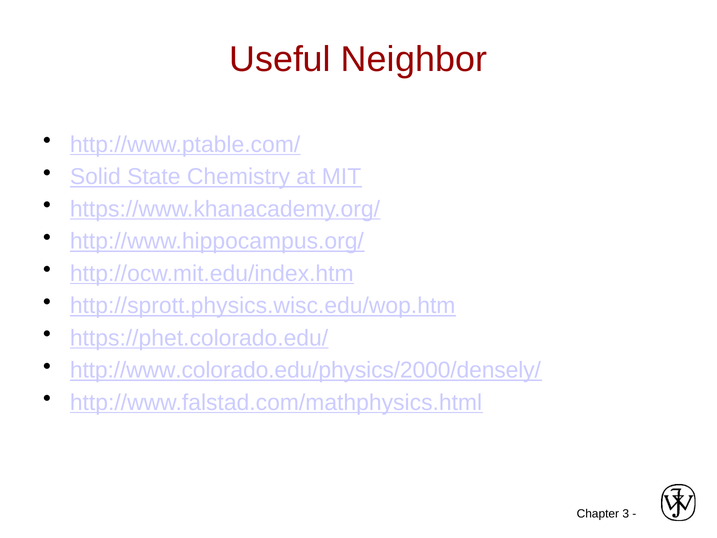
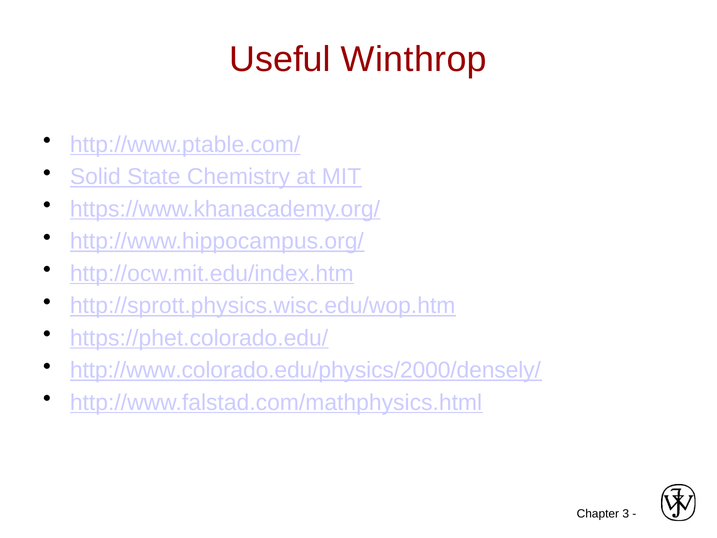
Neighbor: Neighbor -> Winthrop (414, 59)
